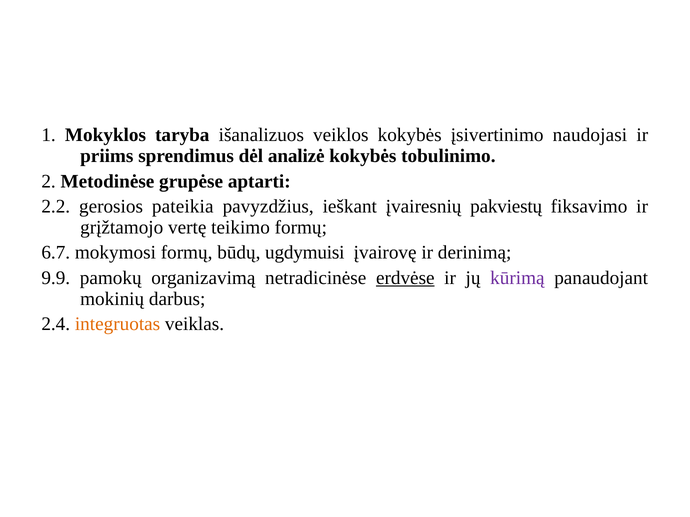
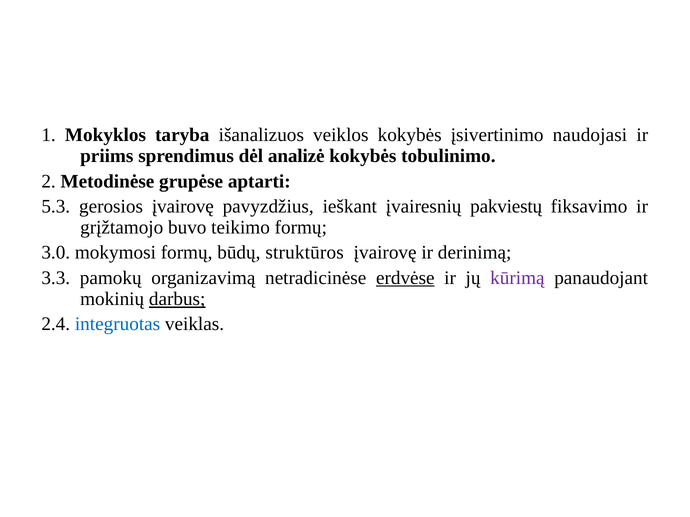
2.2: 2.2 -> 5.3 (56, 206)
gerosios pateikia: pateikia -> įvairovę (183, 206)
vertę: vertę -> buvo (187, 228)
6.7: 6.7 -> 3.0 (56, 253)
ugdymuisi: ugdymuisi -> struktūros (305, 253)
9.9: 9.9 -> 3.3 (56, 278)
darbus underline: none -> present (177, 299)
integruotas colour: orange -> blue (118, 324)
